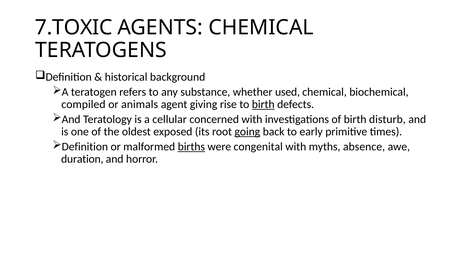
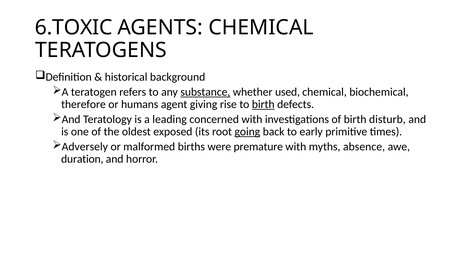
7.TOXIC: 7.TOXIC -> 6.TOXIC (74, 27)
substance underline: none -> present (205, 92)
compiled: compiled -> therefore (83, 104)
animals: animals -> humans (140, 104)
cellular: cellular -> leading (170, 119)
Definition: Definition -> Adversely (85, 147)
births underline: present -> none (191, 147)
congenital: congenital -> premature (258, 147)
